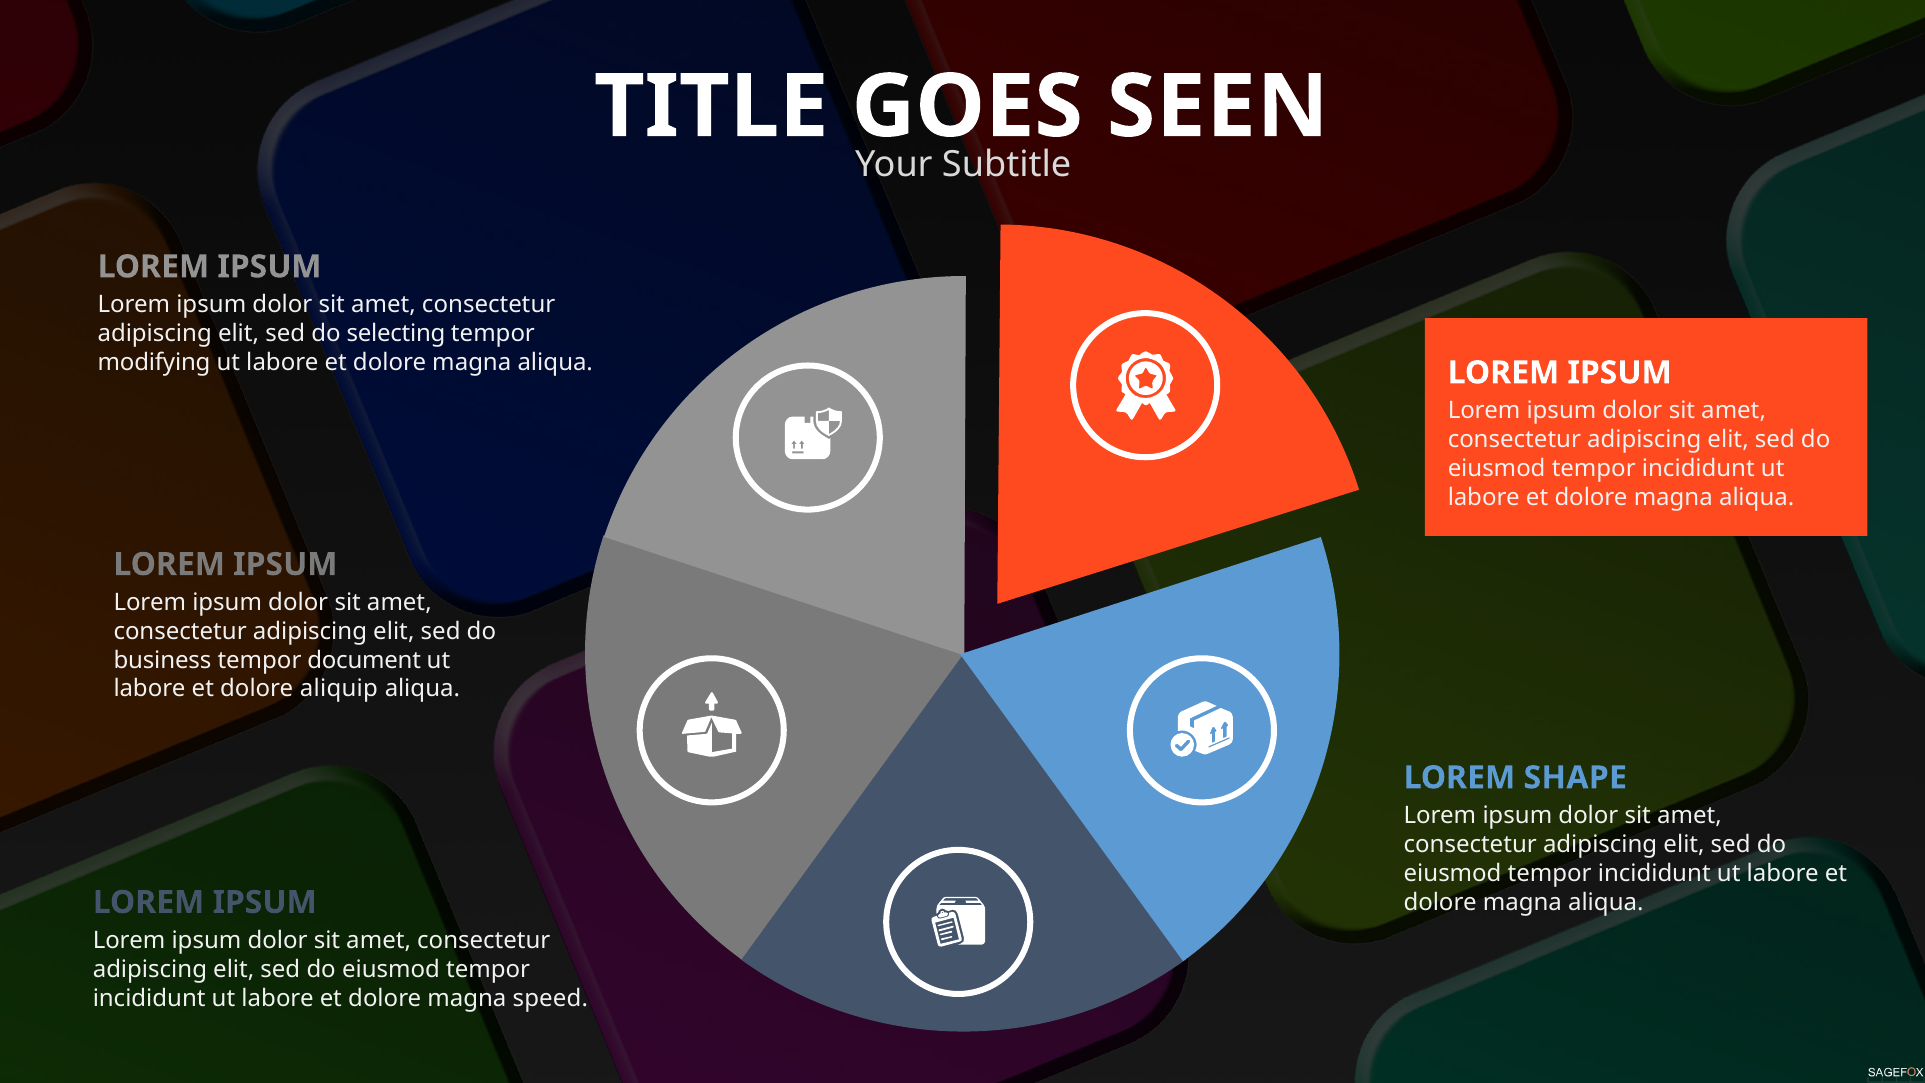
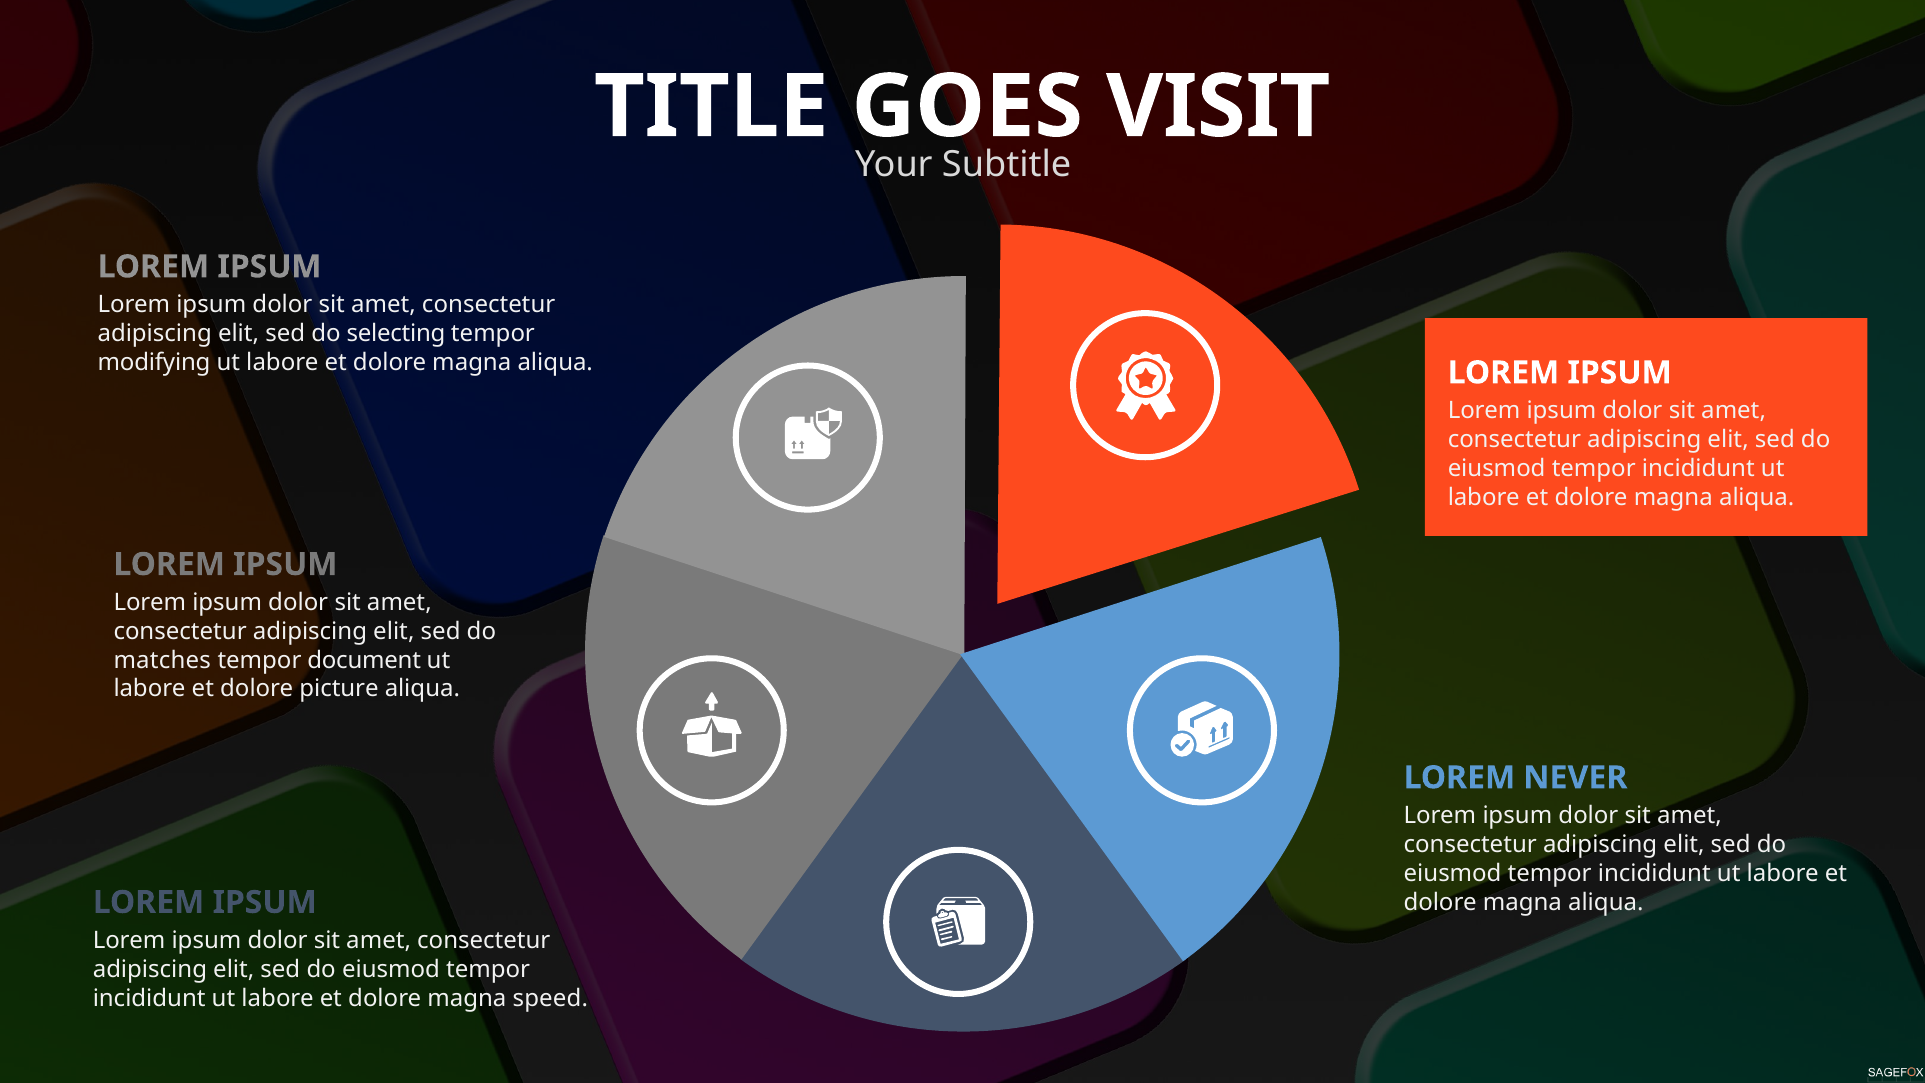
SEEN: SEEN -> VISIT (1218, 107)
business: business -> matches (162, 660)
aliquip: aliquip -> picture (339, 689)
SHAPE: SHAPE -> NEVER (1575, 778)
